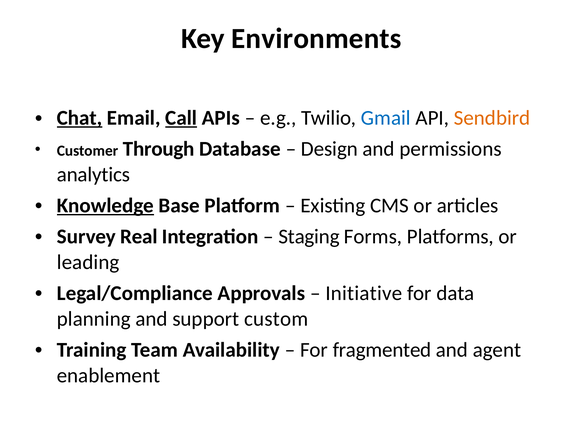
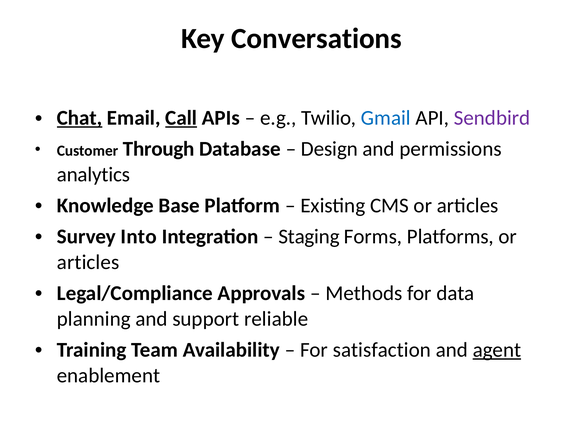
Environments: Environments -> Conversations (317, 39)
Sendbird colour: orange -> purple (492, 118)
Knowledge underline: present -> none (105, 206)
Real: Real -> Into (139, 237)
leading: leading -> articles (88, 262)
Initiative: Initiative -> Methods (364, 293)
custom: custom -> reliable (276, 319)
fragmented: fragmented -> satisfaction (382, 350)
agent underline: none -> present (497, 350)
